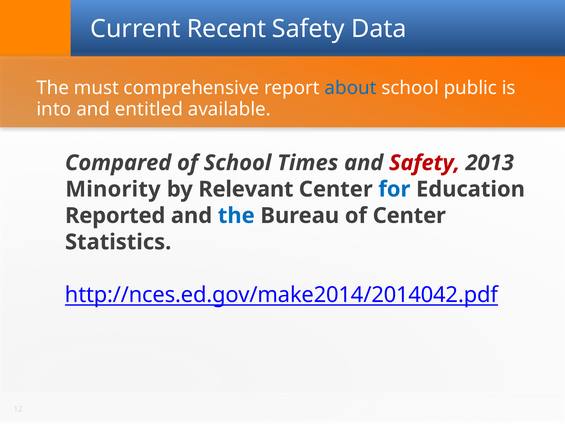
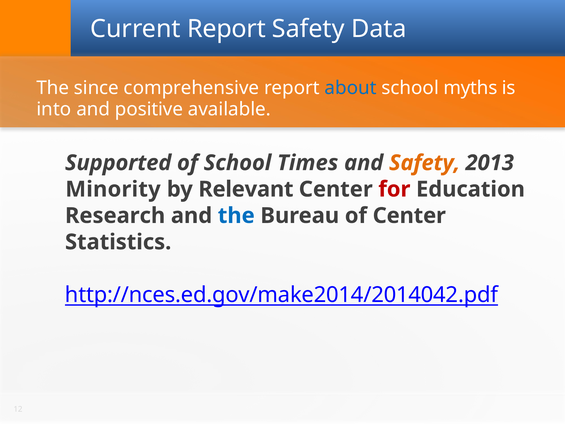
Current Recent: Recent -> Report (226, 29)
must: must -> since (96, 88)
public: public -> myths (470, 88)
entitled: entitled -> positive (149, 109)
Compared: Compared -> Supported (118, 163)
Safety colour: red -> orange (425, 163)
for colour: blue -> red (394, 189)
Reported: Reported -> Research (115, 216)
